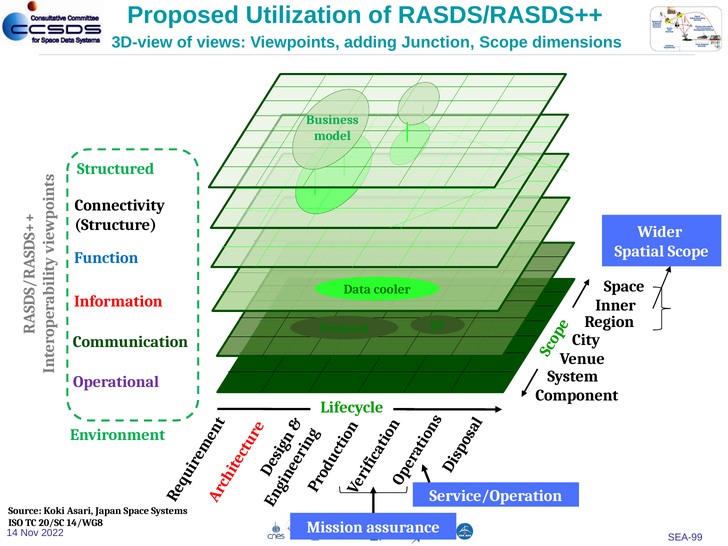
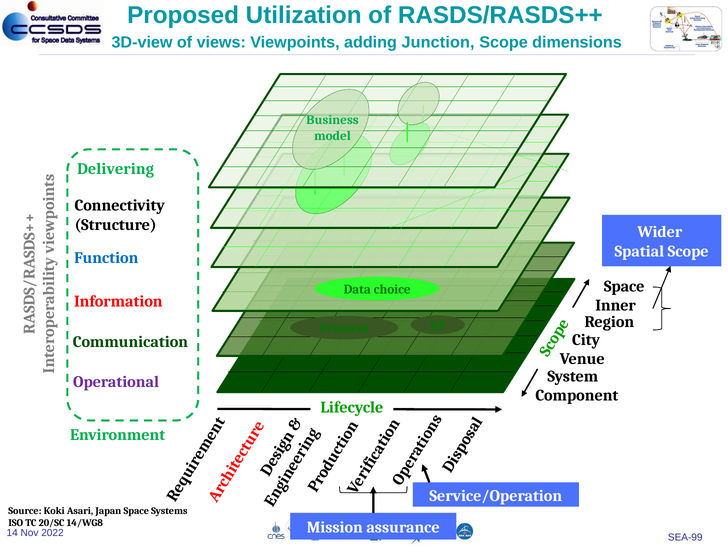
Structured: Structured -> Delivering (116, 169)
cooler: cooler -> choice (392, 289)
